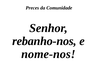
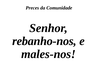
nome-nos: nome-nos -> males-nos (48, 54)
